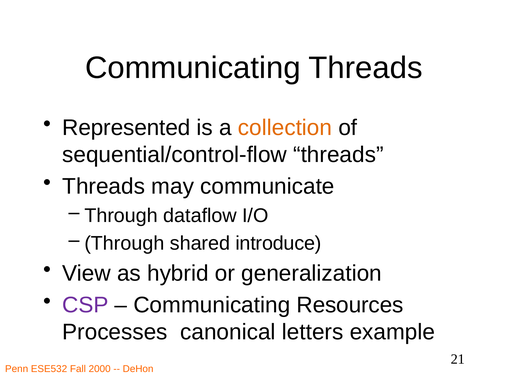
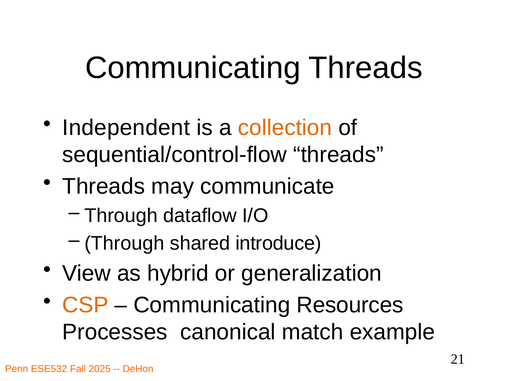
Represented: Represented -> Independent (126, 128)
CSP colour: purple -> orange (85, 305)
letters: letters -> match (313, 332)
2000: 2000 -> 2025 (100, 369)
